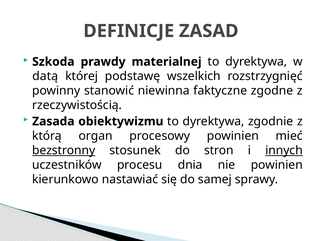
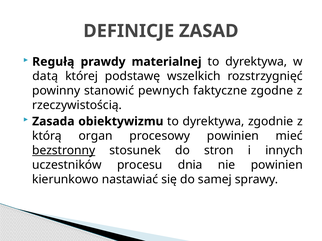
Szkoda: Szkoda -> Regułą (53, 62)
niewinna: niewinna -> pewnych (164, 91)
innych underline: present -> none (284, 151)
